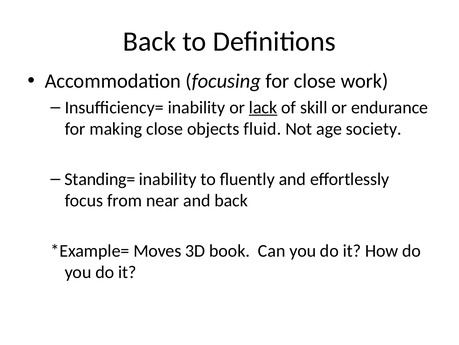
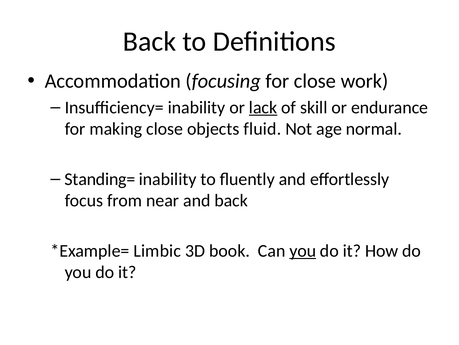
society: society -> normal (374, 129)
Moves: Moves -> Limbic (157, 250)
you underline: none -> present (303, 250)
